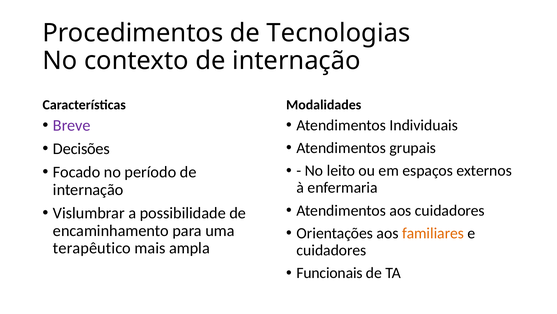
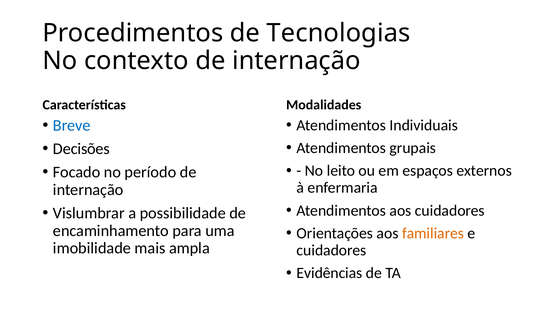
Breve colour: purple -> blue (72, 125)
terapêutico: terapêutico -> imobilidade (92, 248)
Funcionais: Funcionais -> Evidências (330, 273)
